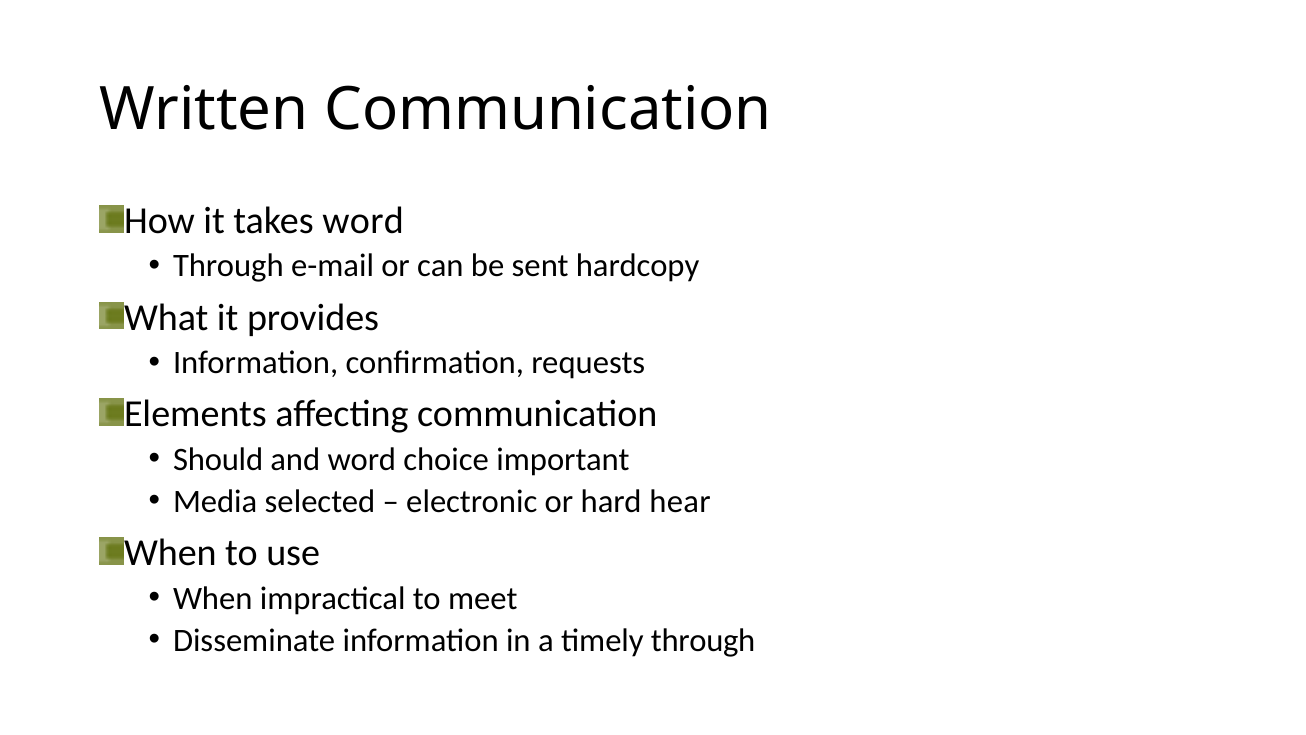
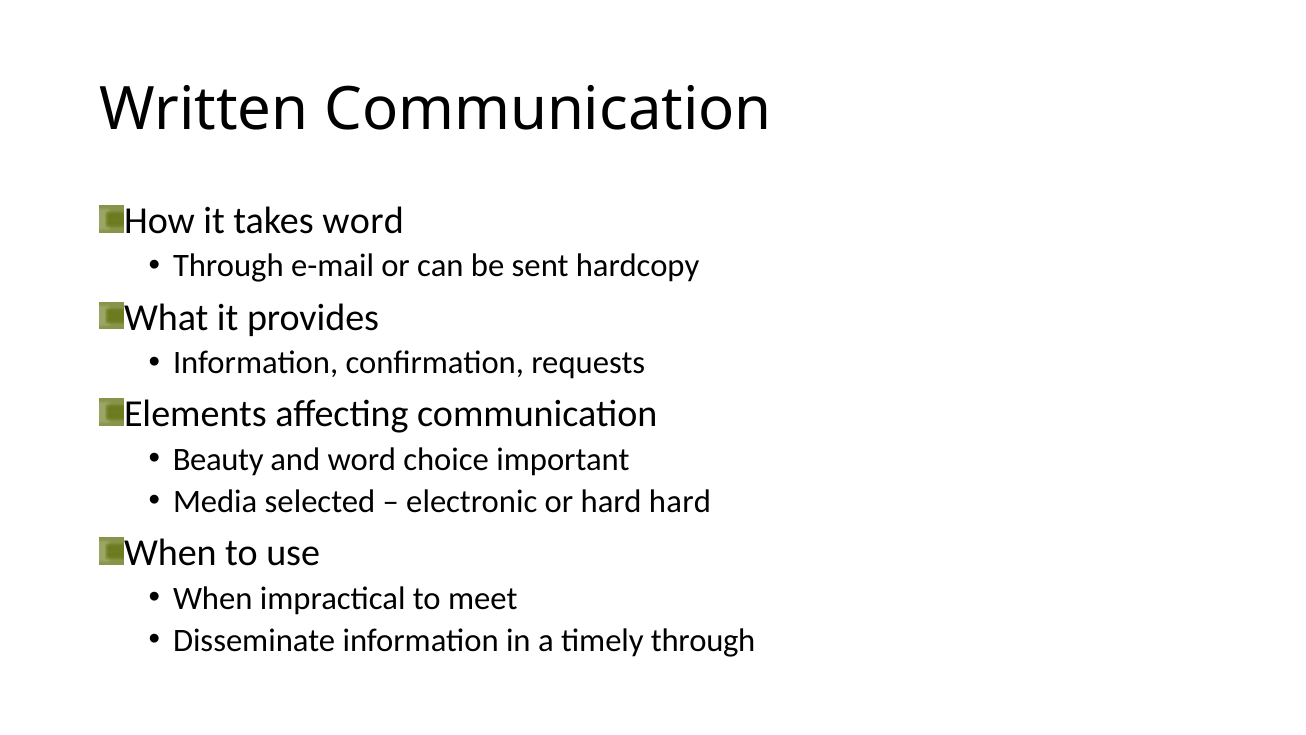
Should: Should -> Beauty (218, 459)
hard hear: hear -> hard (680, 501)
